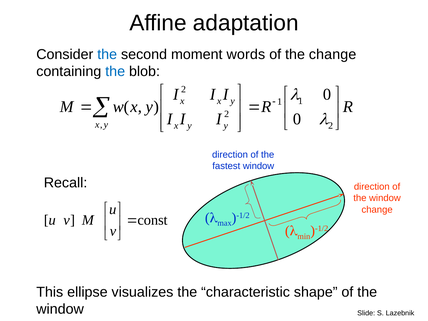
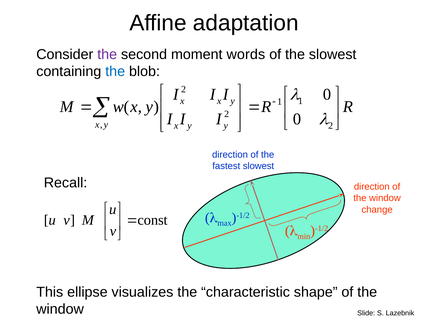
the colour: blue -> purple (107, 54)
the change: change -> slowest (333, 54)
fastest window: window -> slowest (259, 166)
